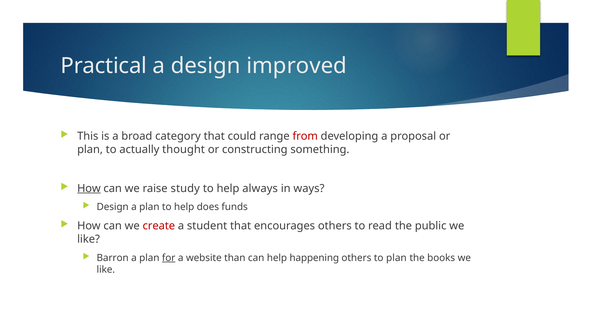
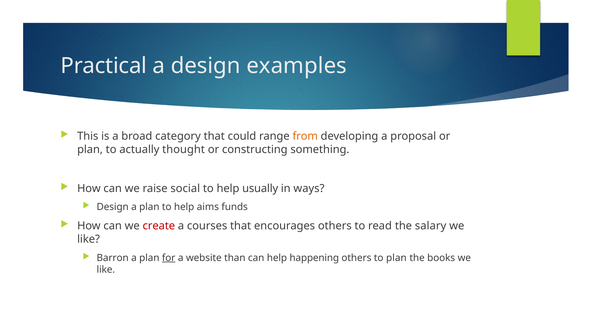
improved: improved -> examples (297, 66)
from colour: red -> orange (305, 136)
How underline: present -> none (89, 188)
study: study -> social (185, 188)
always: always -> usually (260, 188)
does: does -> aims (208, 207)
student: student -> courses (207, 226)
public: public -> salary (431, 226)
